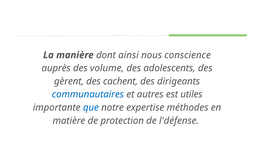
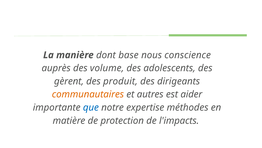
ainsi: ainsi -> base (128, 55)
cachent: cachent -> produit (120, 81)
communautaires colour: blue -> orange (88, 94)
utiles: utiles -> aider (191, 94)
l'défense: l'défense -> l'impacts (179, 120)
